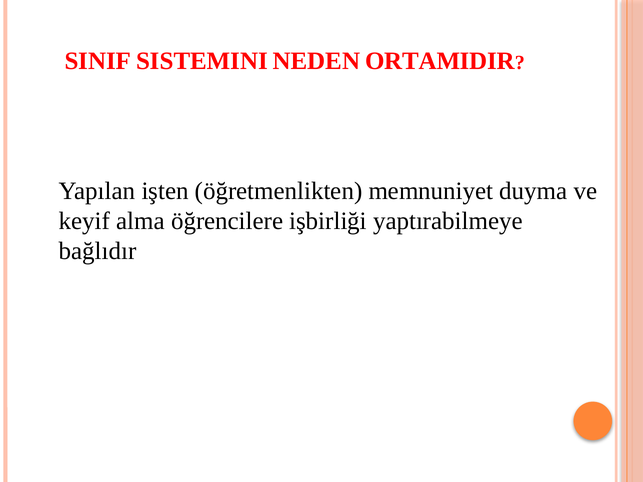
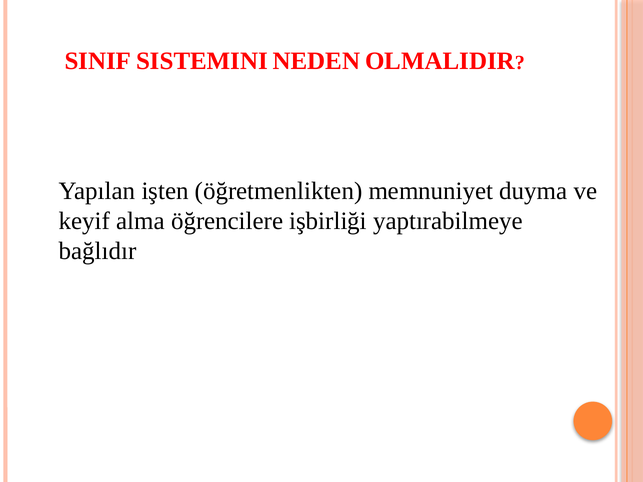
ORTAMIDIR: ORTAMIDIR -> OLMALIDIR (440, 61)
